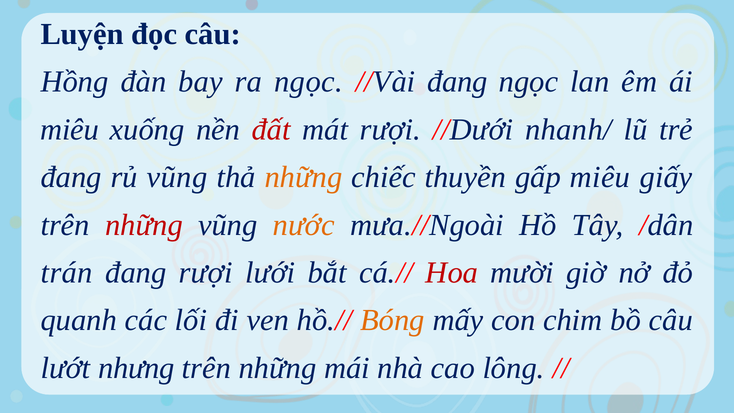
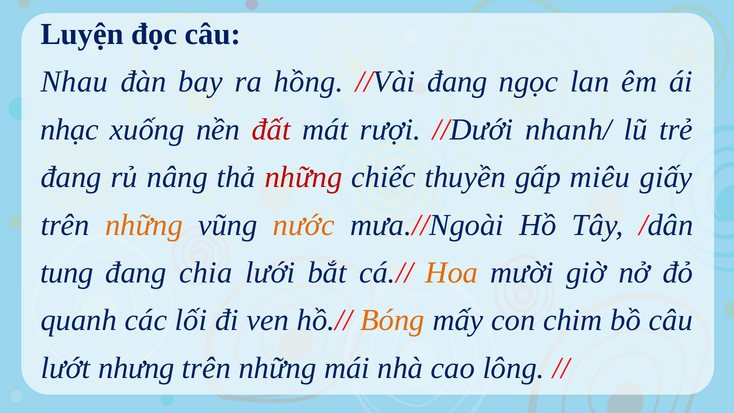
Hồng: Hồng -> Nhau (74, 82)
ra ngọc: ngọc -> hồng (309, 82)
miêu: miêu -> nhạc (70, 130)
rủ vũng: vũng -> nâng (177, 177)
những colour: orange -> red (304, 177)
những colour: red -> orange (144, 225)
trán: trán -> tung (67, 273)
đang rượi: rượi -> chia (206, 273)
Hoa colour: red -> orange (452, 273)
